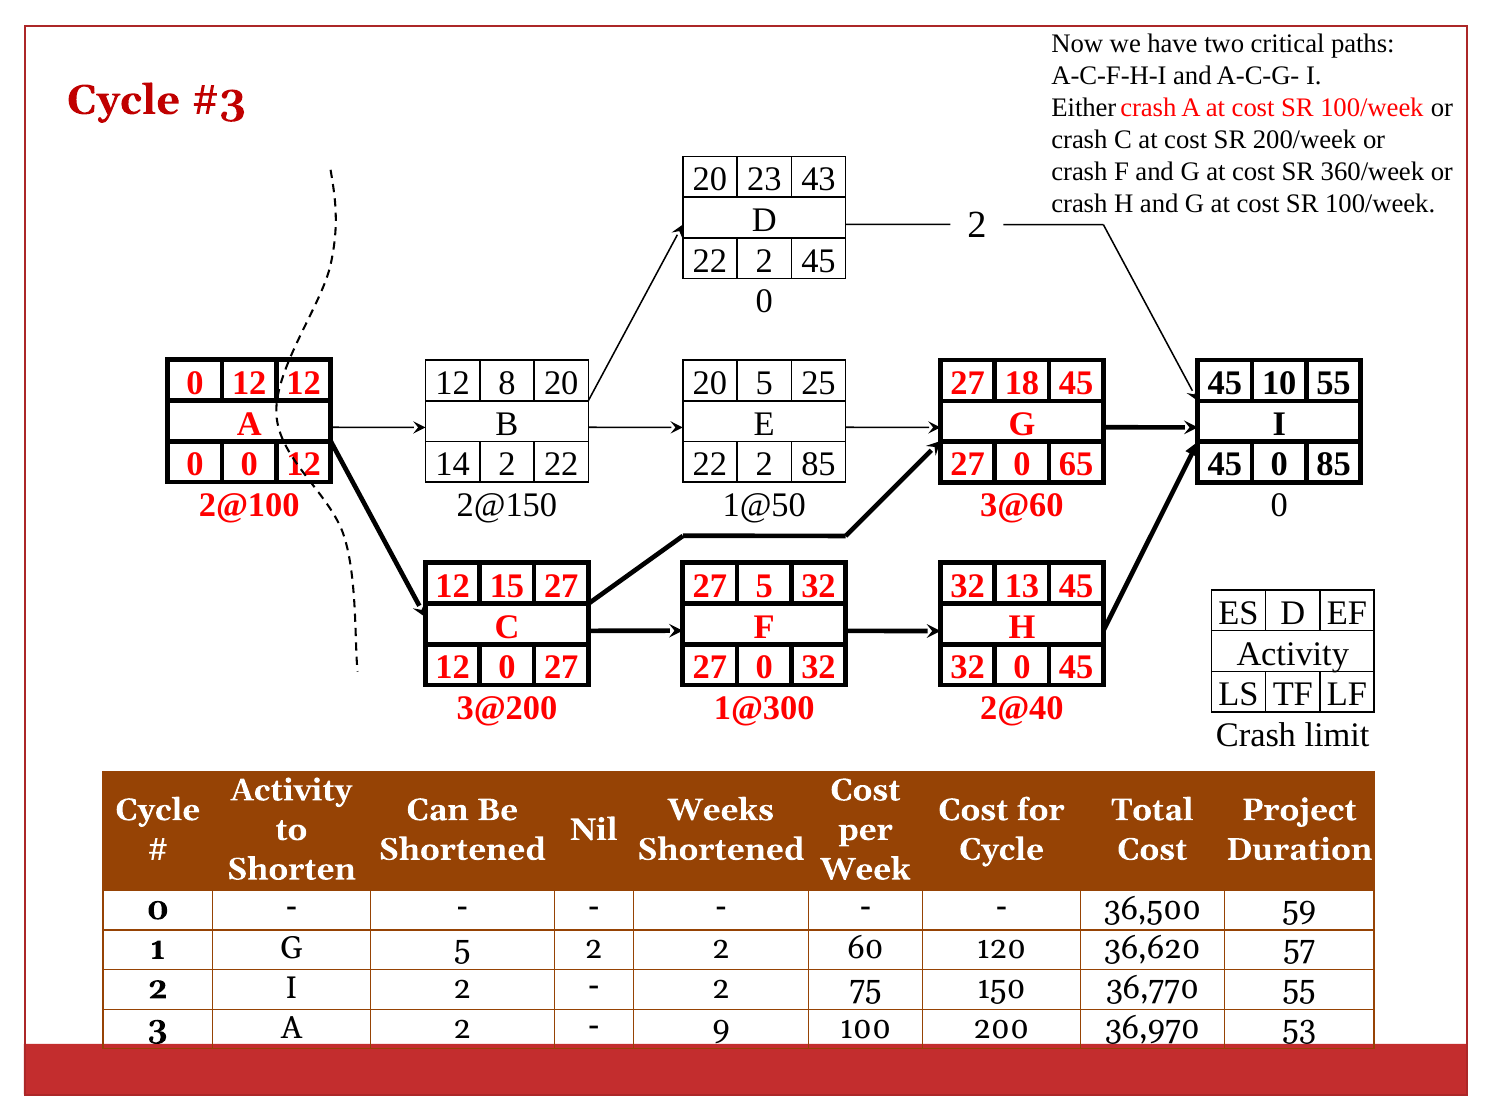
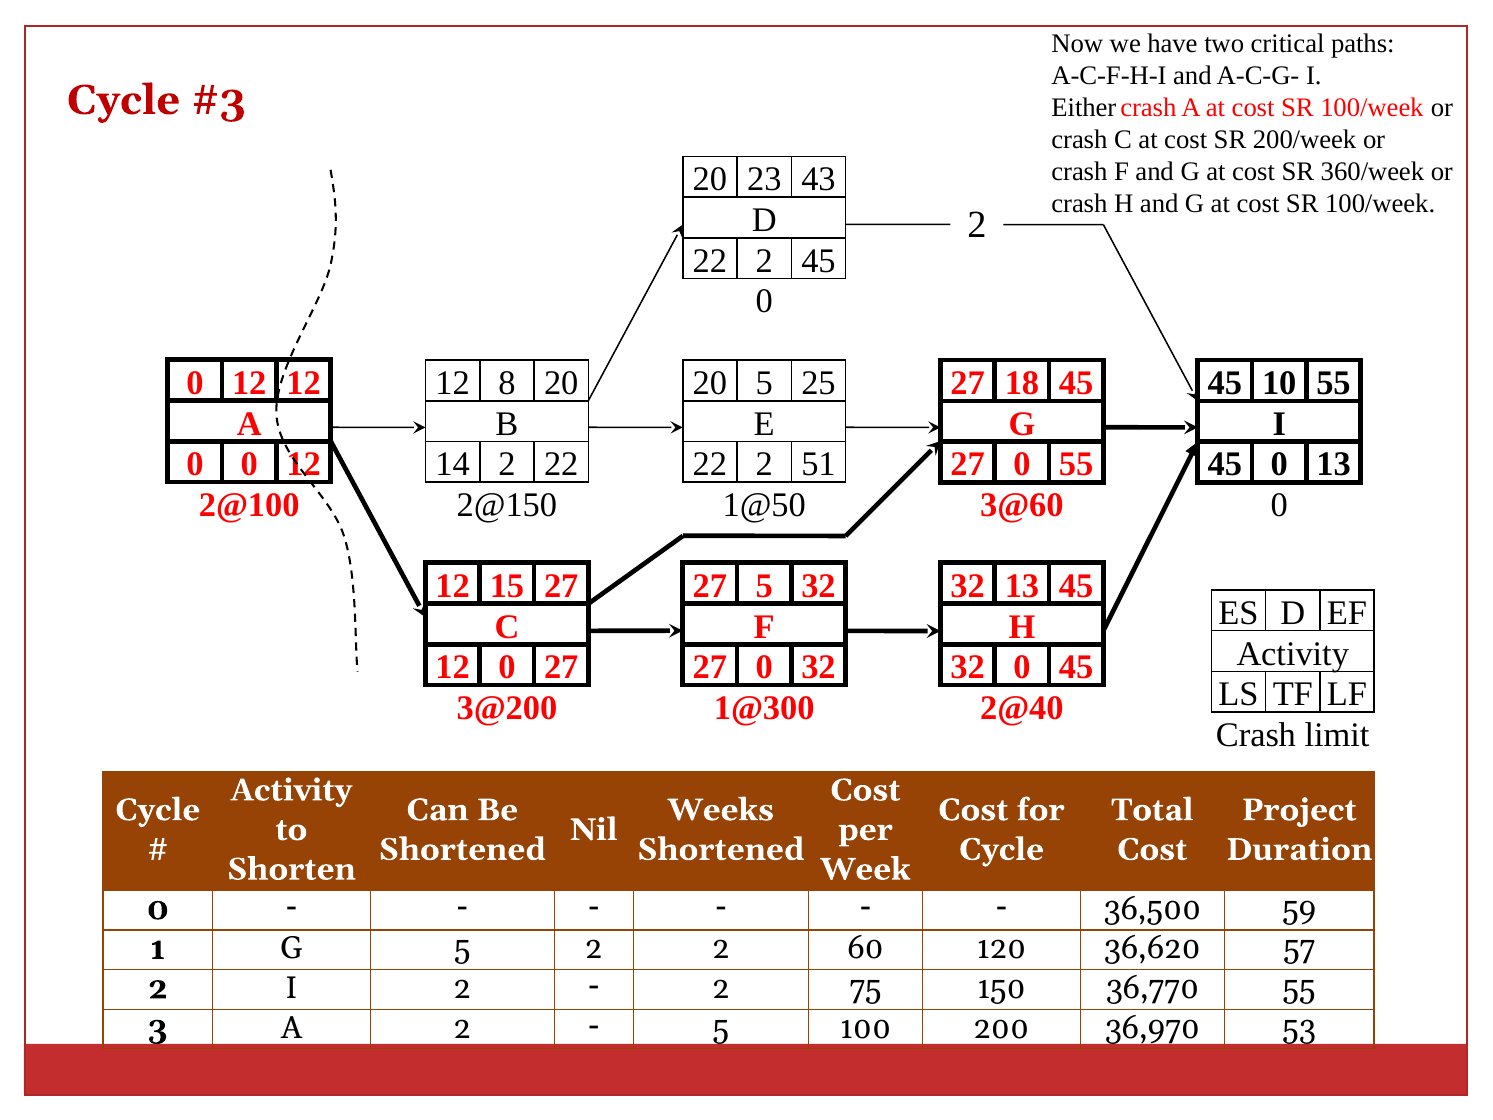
2 85: 85 -> 51 (818, 464)
0 65: 65 -> 55 (1076, 464)
0 85: 85 -> 13 (1334, 464)
9: 9 -> 5 (721, 1028)
